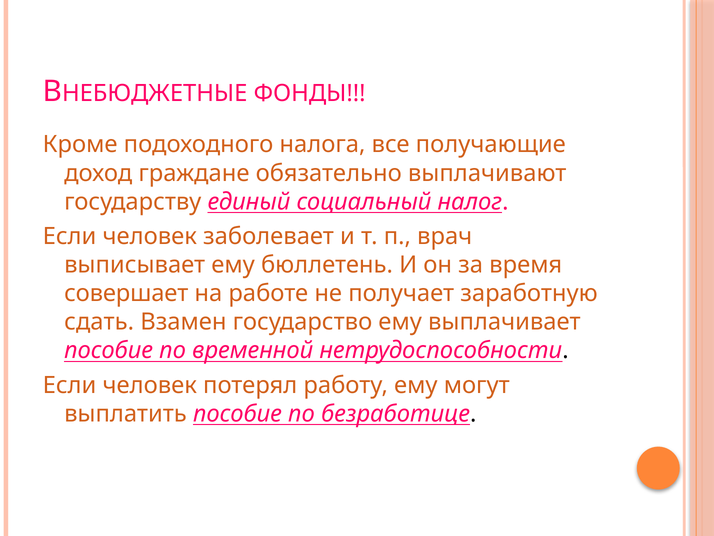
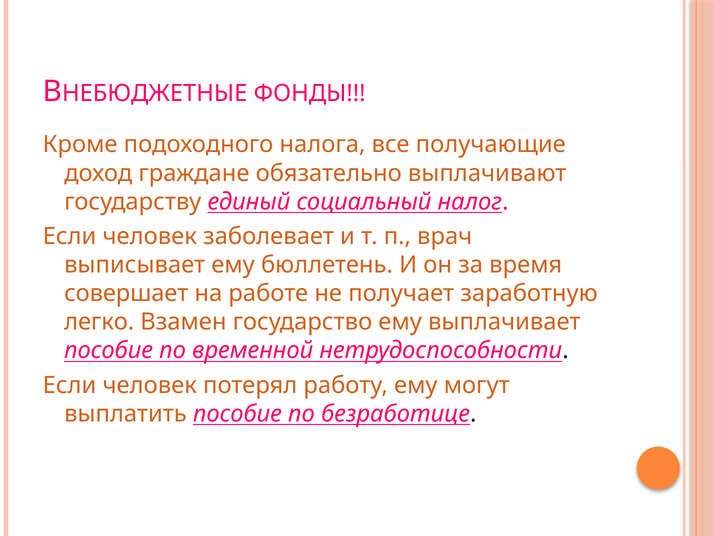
сдать: сдать -> легко (99, 322)
